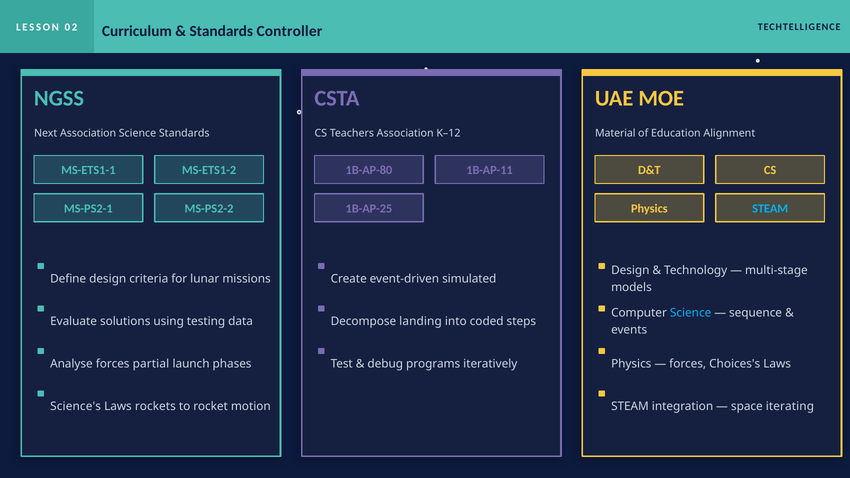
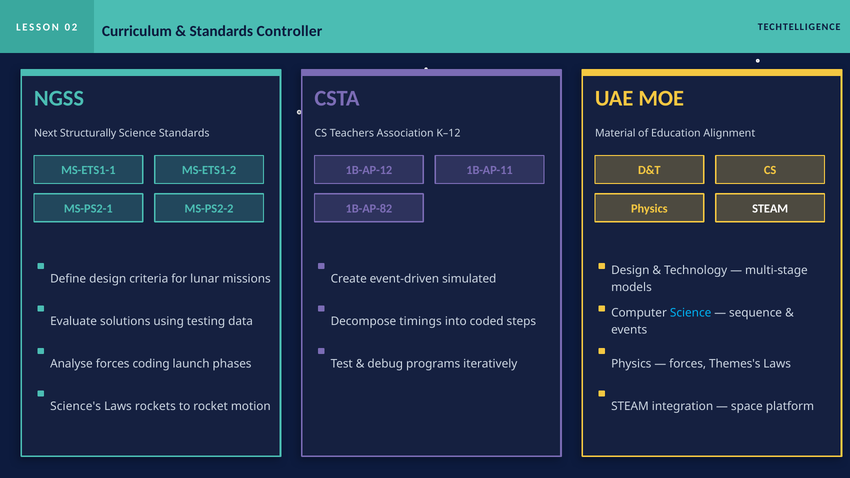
Next Association: Association -> Structurally (88, 133)
1B-AP-80: 1B-AP-80 -> 1B-AP-12 (369, 170)
1B-AP-25: 1B-AP-25 -> 1B-AP-82 (369, 209)
STEAM colour: light blue -> white (770, 209)
landing: landing -> timings (421, 321)
partial: partial -> coding (151, 364)
Choices's: Choices's -> Themes's (735, 364)
iterating: iterating -> platform (790, 406)
